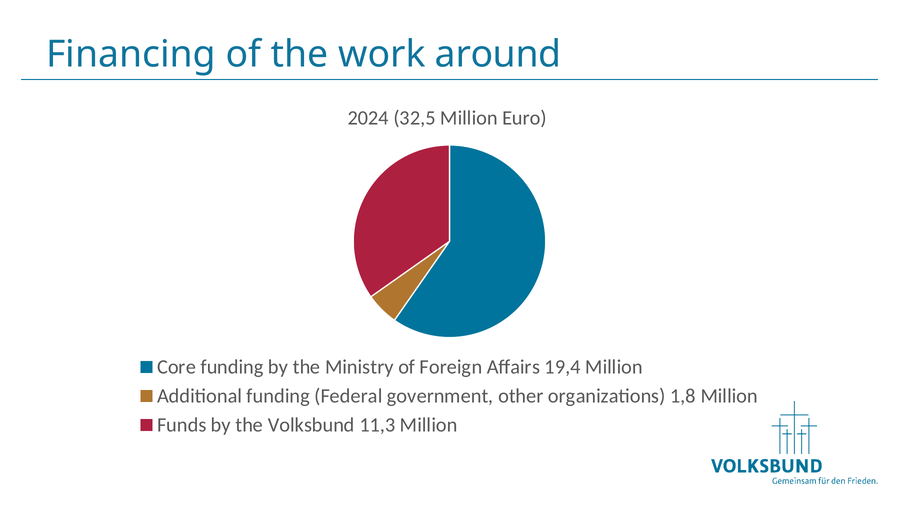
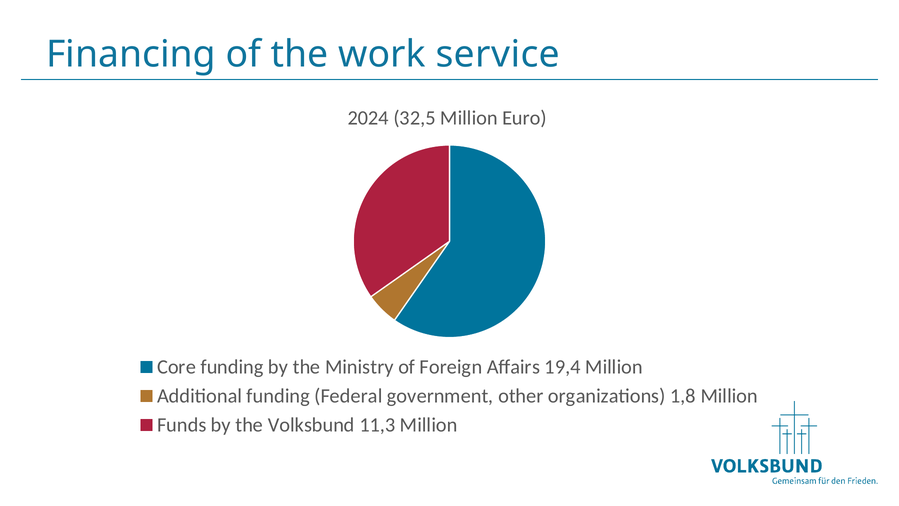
around: around -> service (498, 54)
